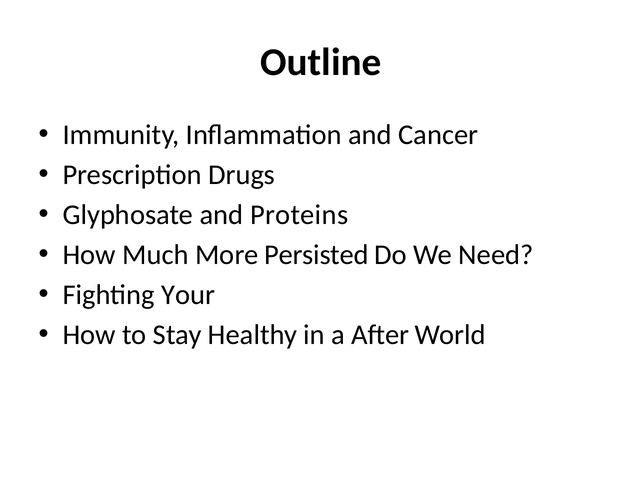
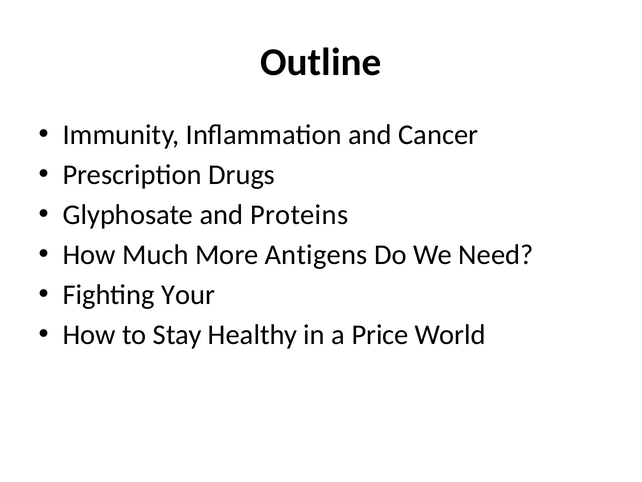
Persisted: Persisted -> Antigens (316, 255)
After: After -> Price (380, 335)
